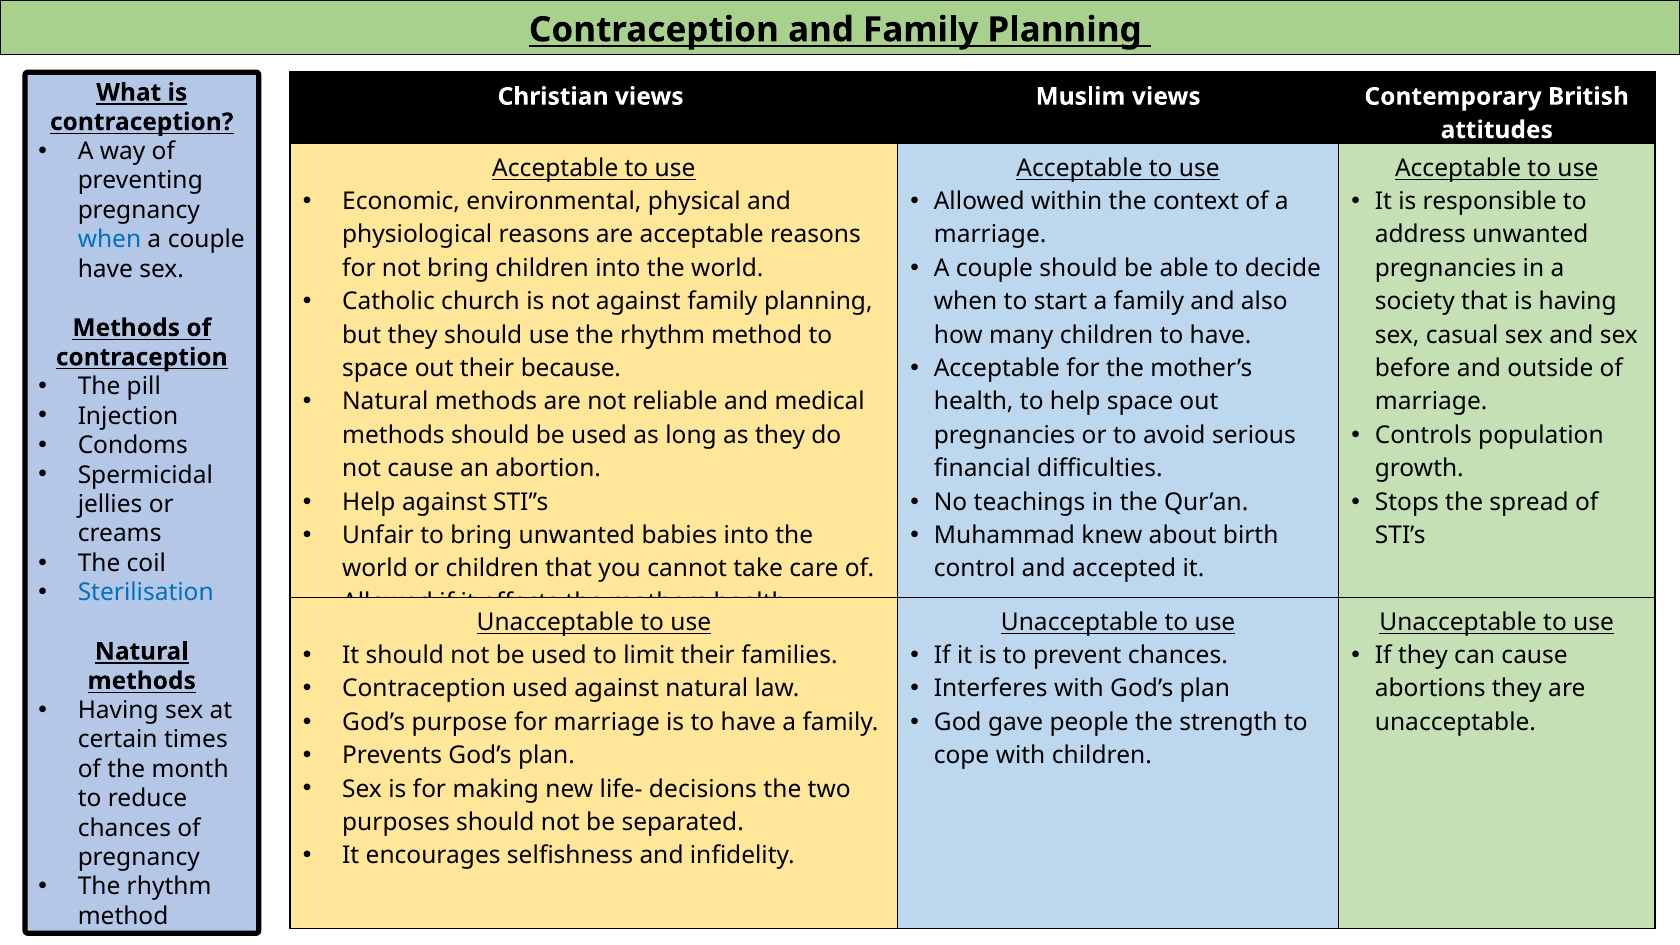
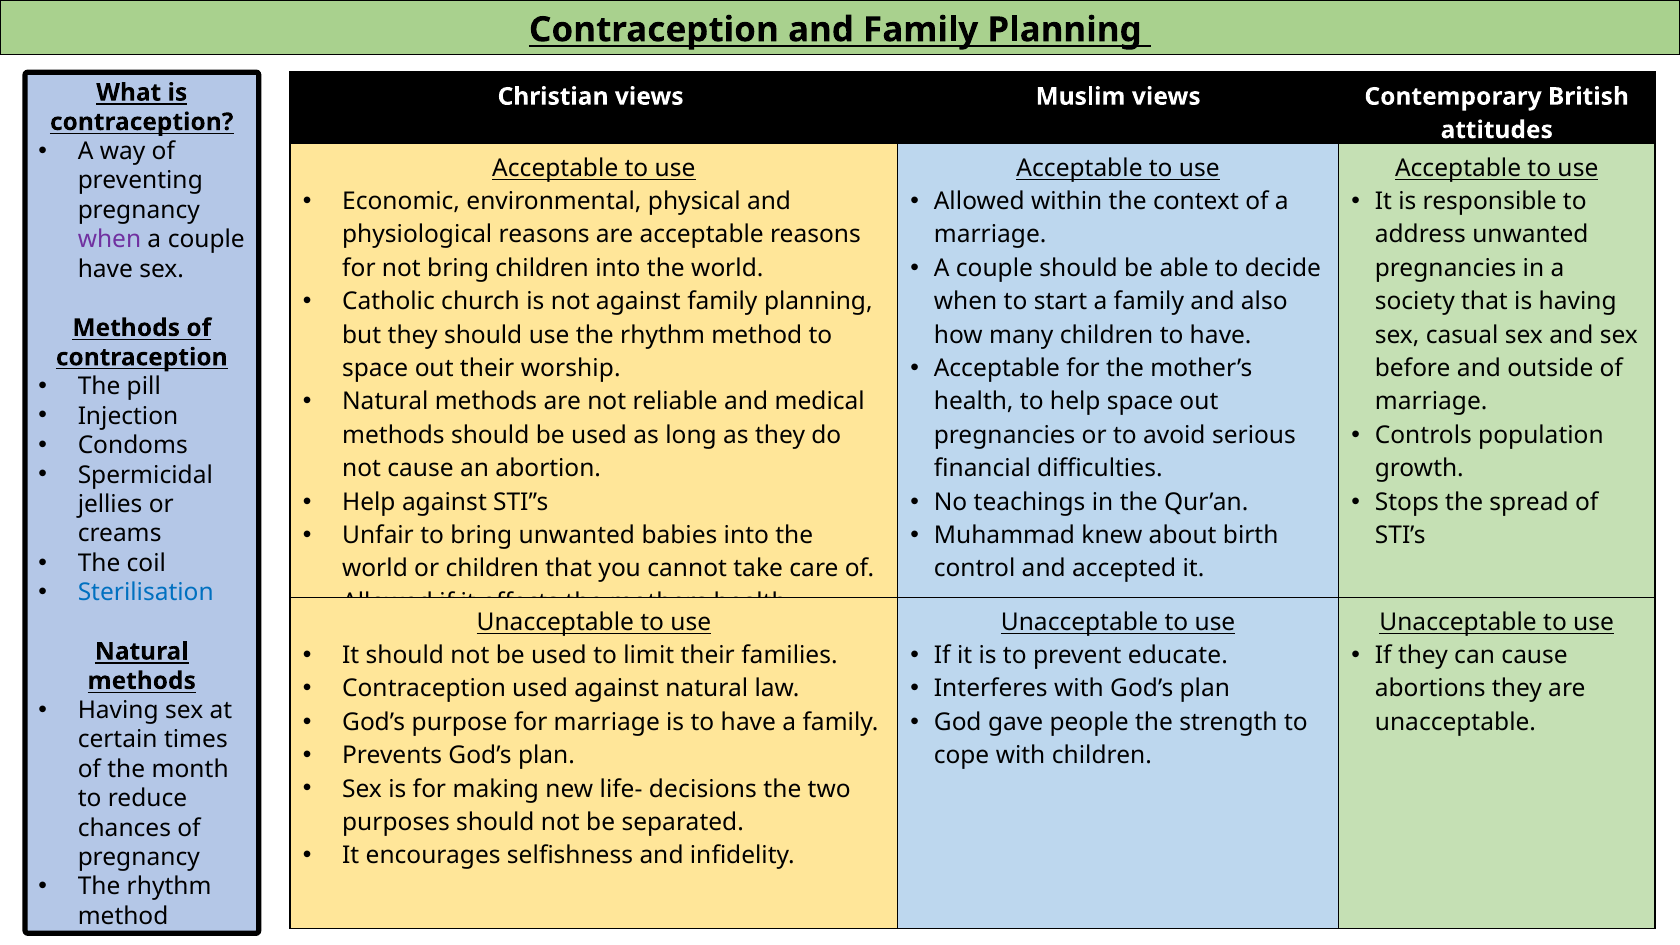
when colour: blue -> purple (109, 240)
because: because -> worship (571, 368)
prevent chances: chances -> educate (1178, 655)
